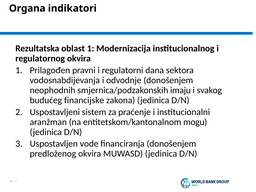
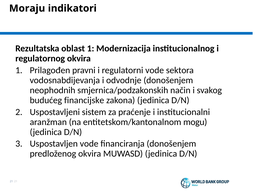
Organa: Organa -> Moraju (27, 8)
regulatorni dana: dana -> vode (155, 70)
imaju: imaju -> način (180, 90)
